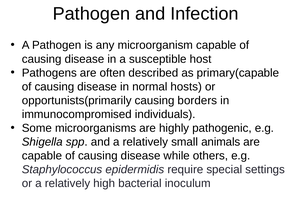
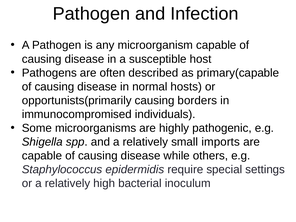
animals: animals -> imports (221, 142)
